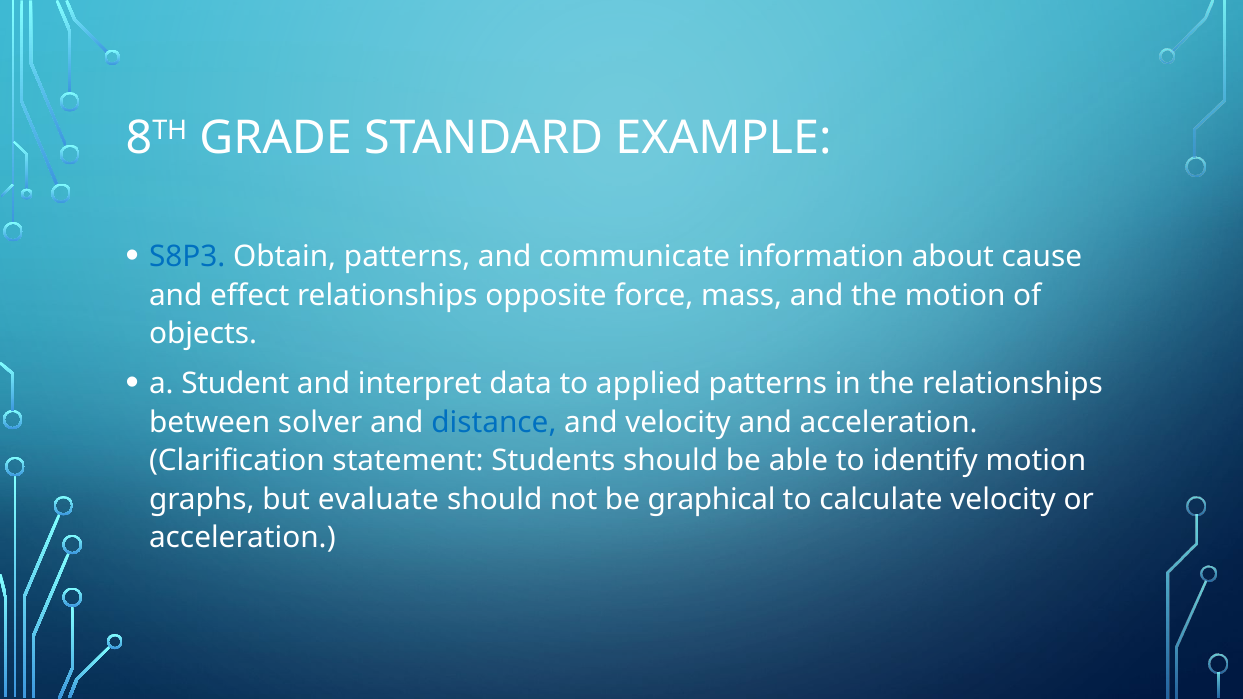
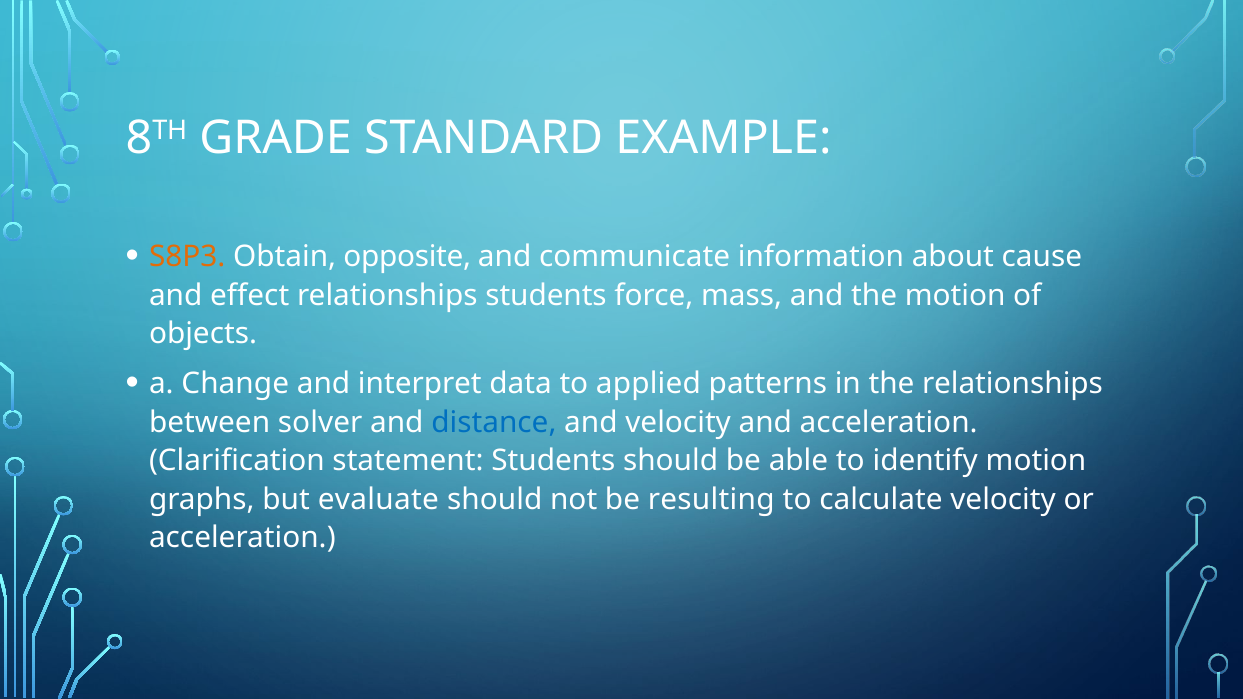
S8P3 colour: blue -> orange (187, 257)
Obtain patterns: patterns -> opposite (407, 257)
relationships opposite: opposite -> students (546, 295)
Student: Student -> Change (235, 384)
graphical: graphical -> resulting (711, 500)
